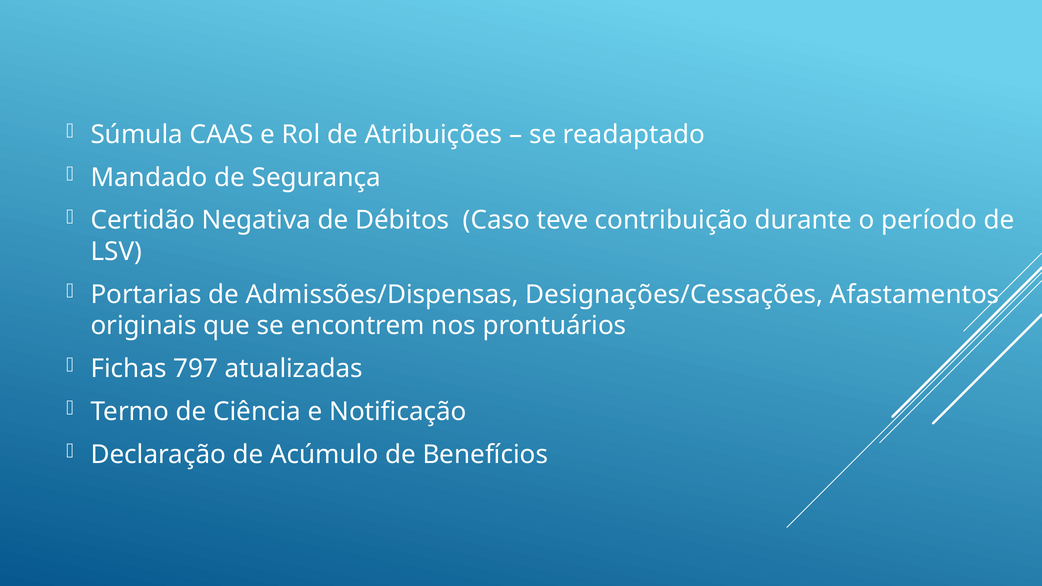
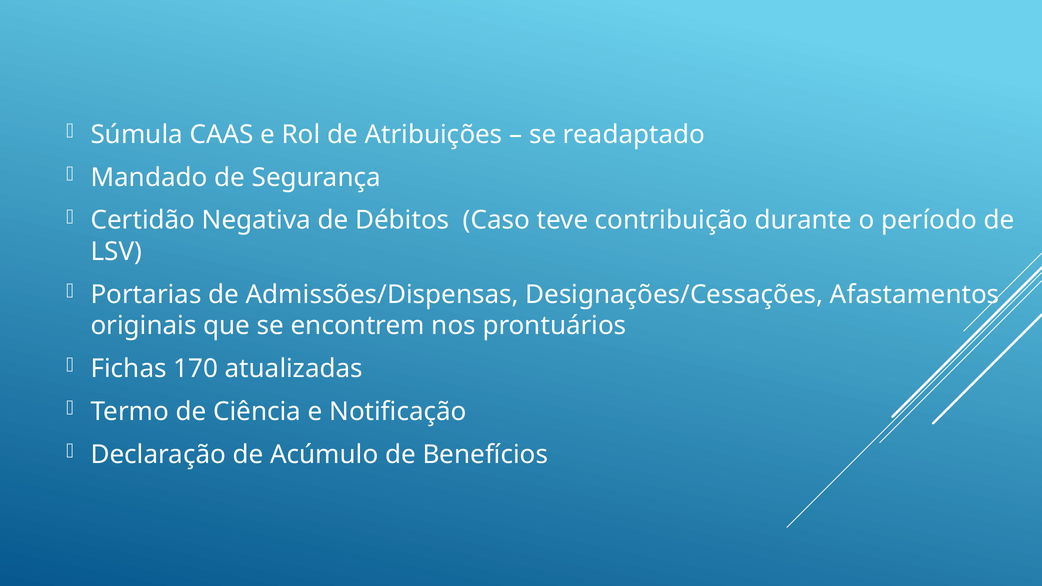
797: 797 -> 170 (196, 369)
